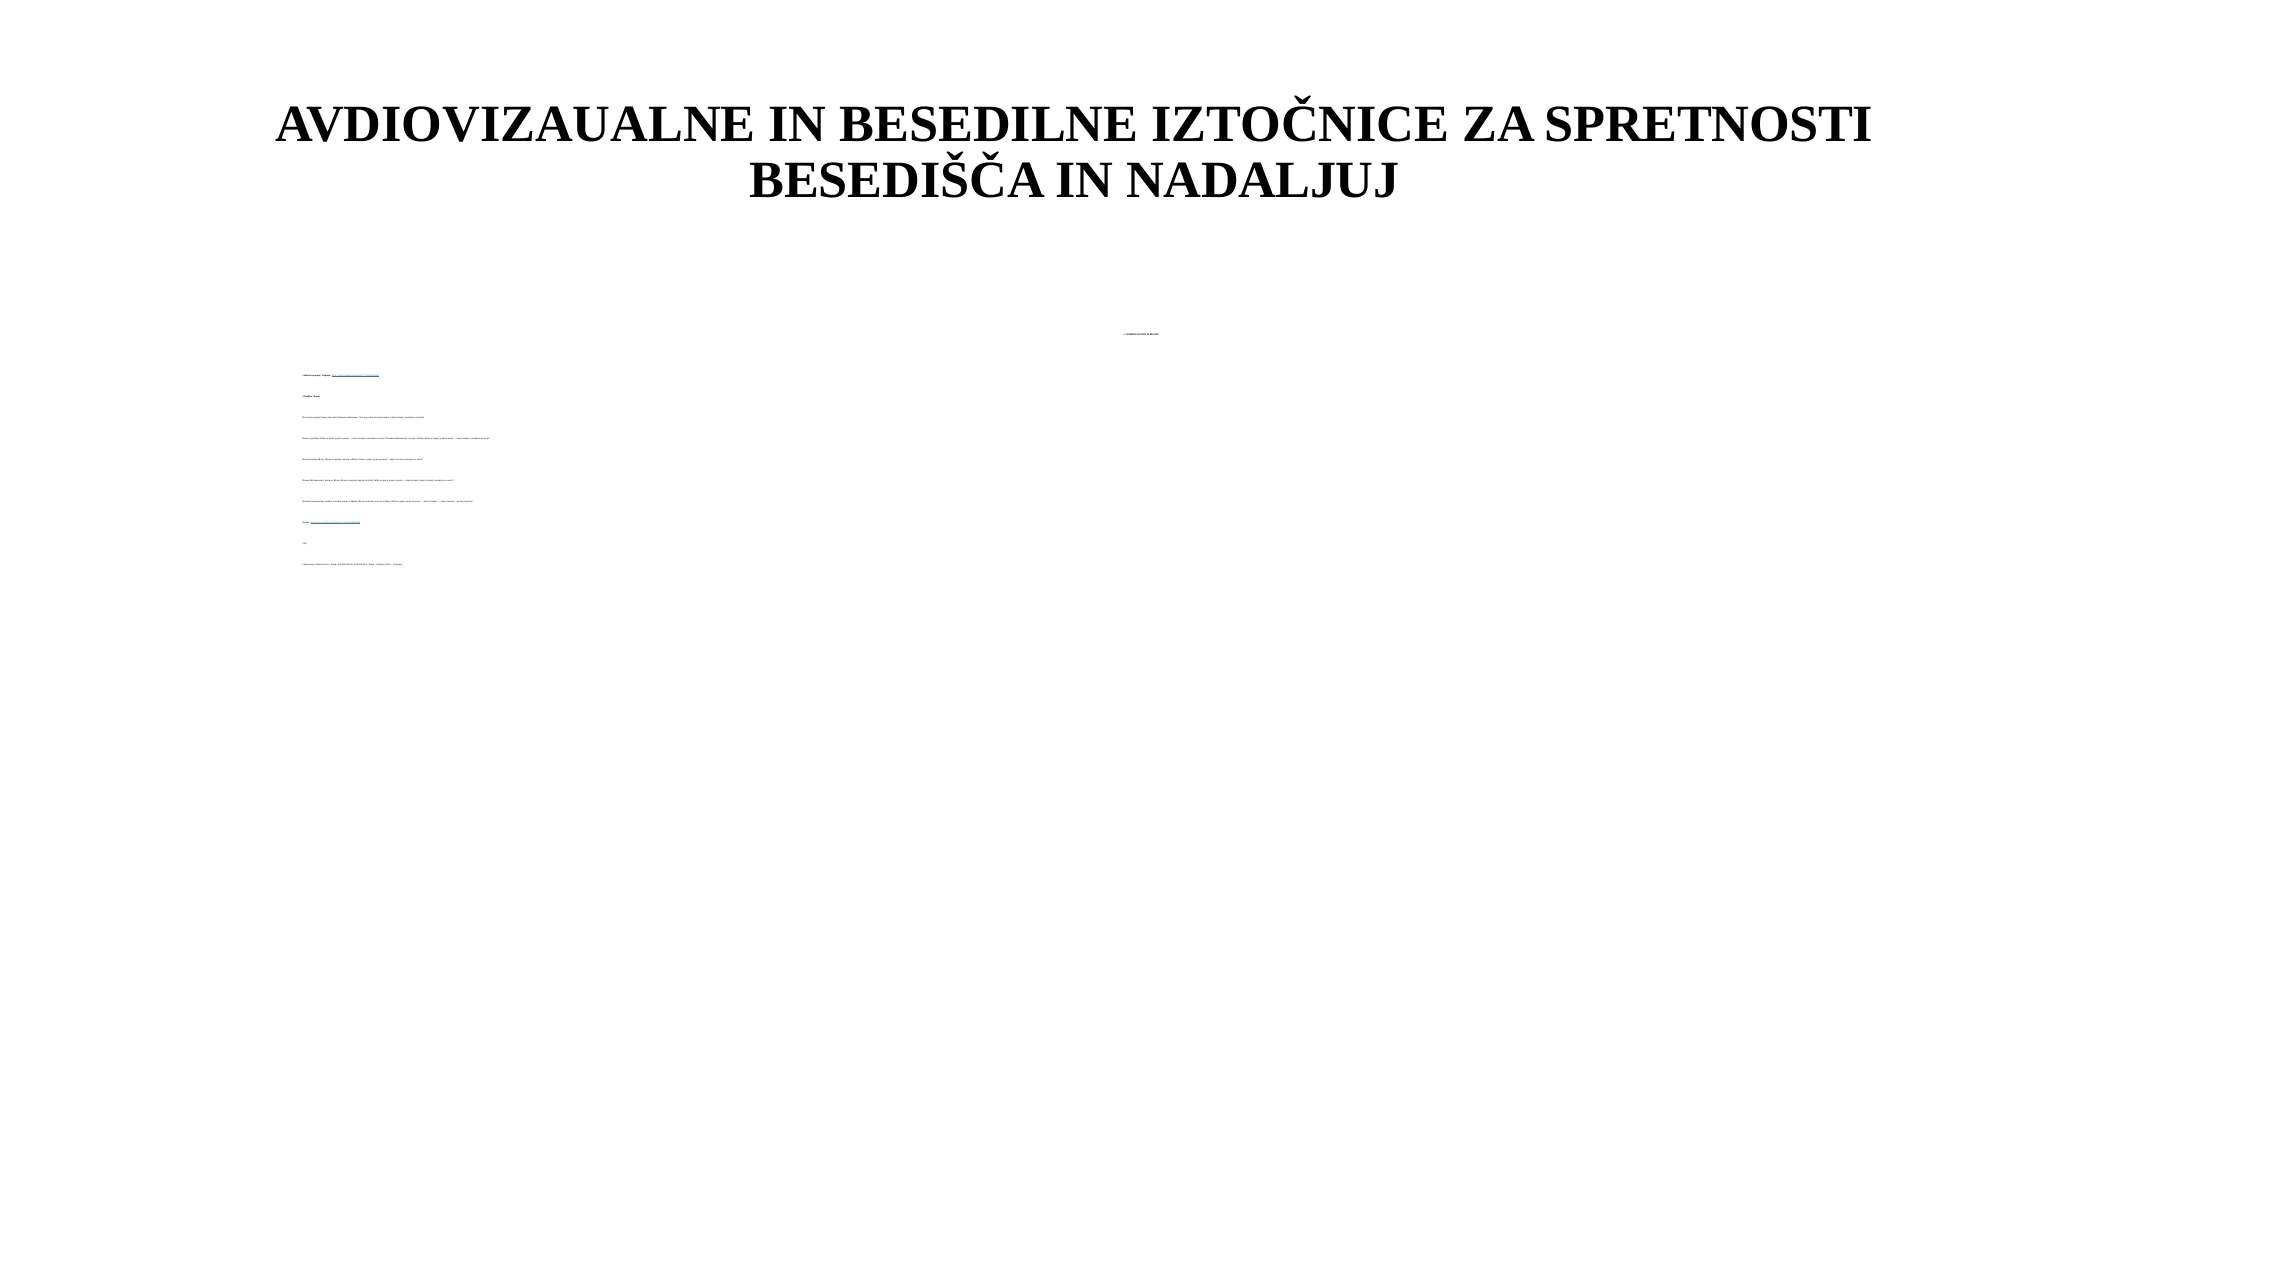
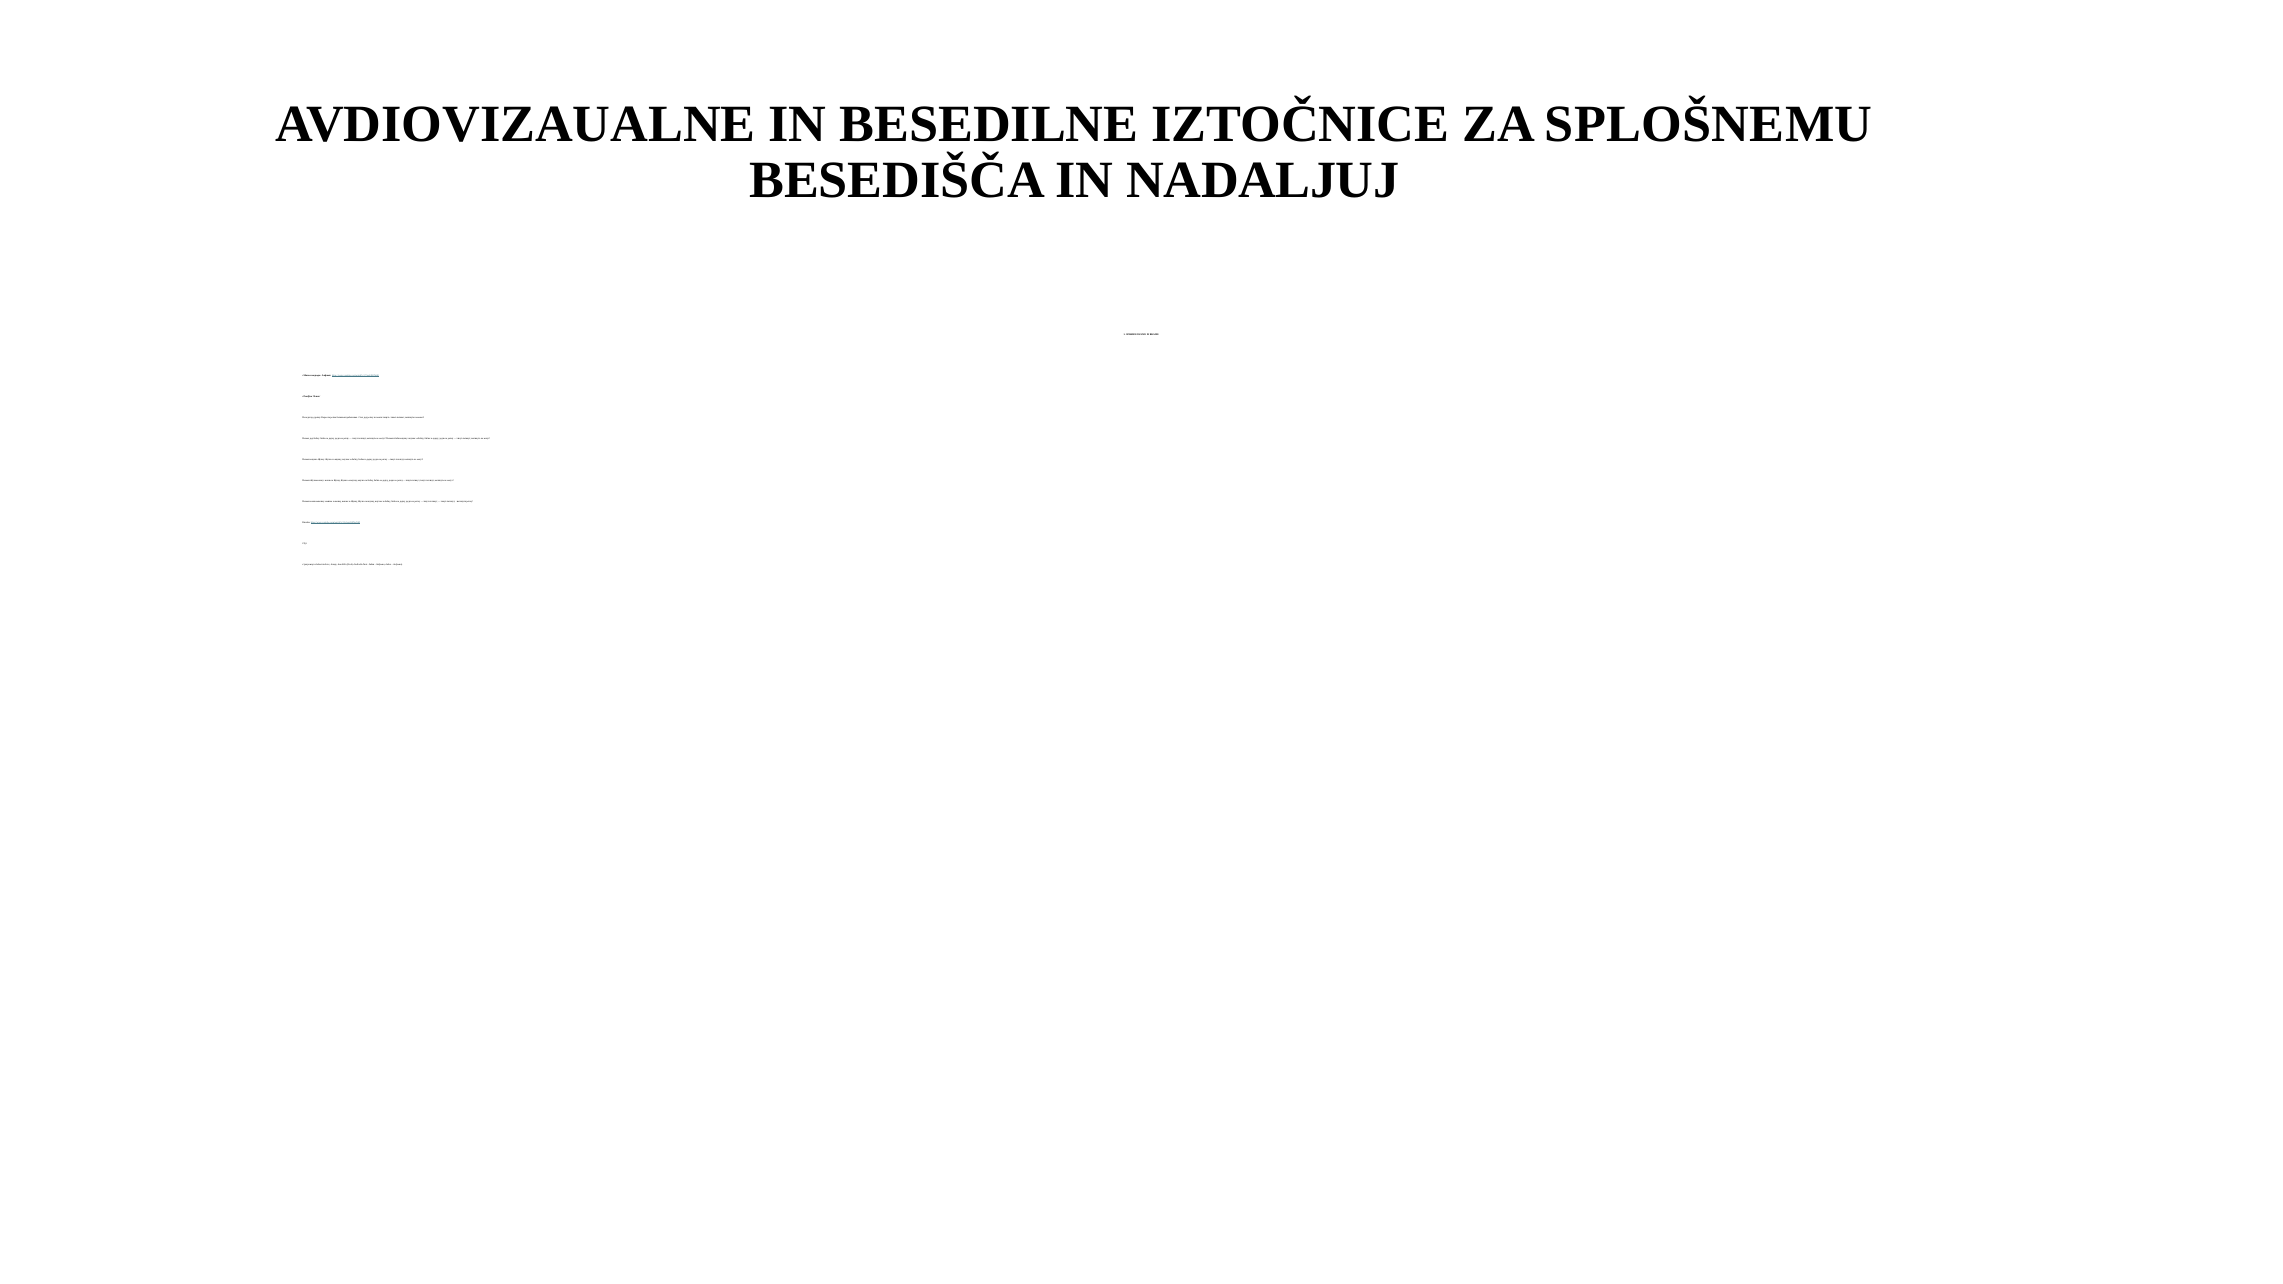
SPRETNOSTI: SPRETNOSTI -> SPLOŠNEMU (1709, 124)
